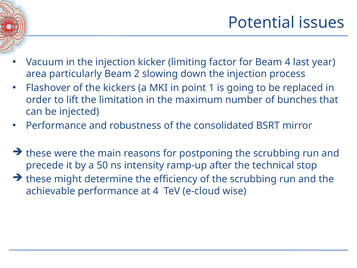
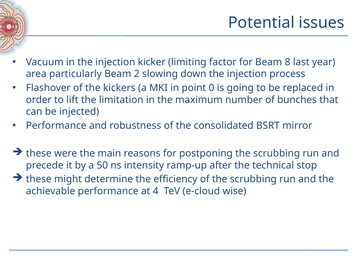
Beam 4: 4 -> 8 (288, 62)
1: 1 -> 0 (211, 88)
